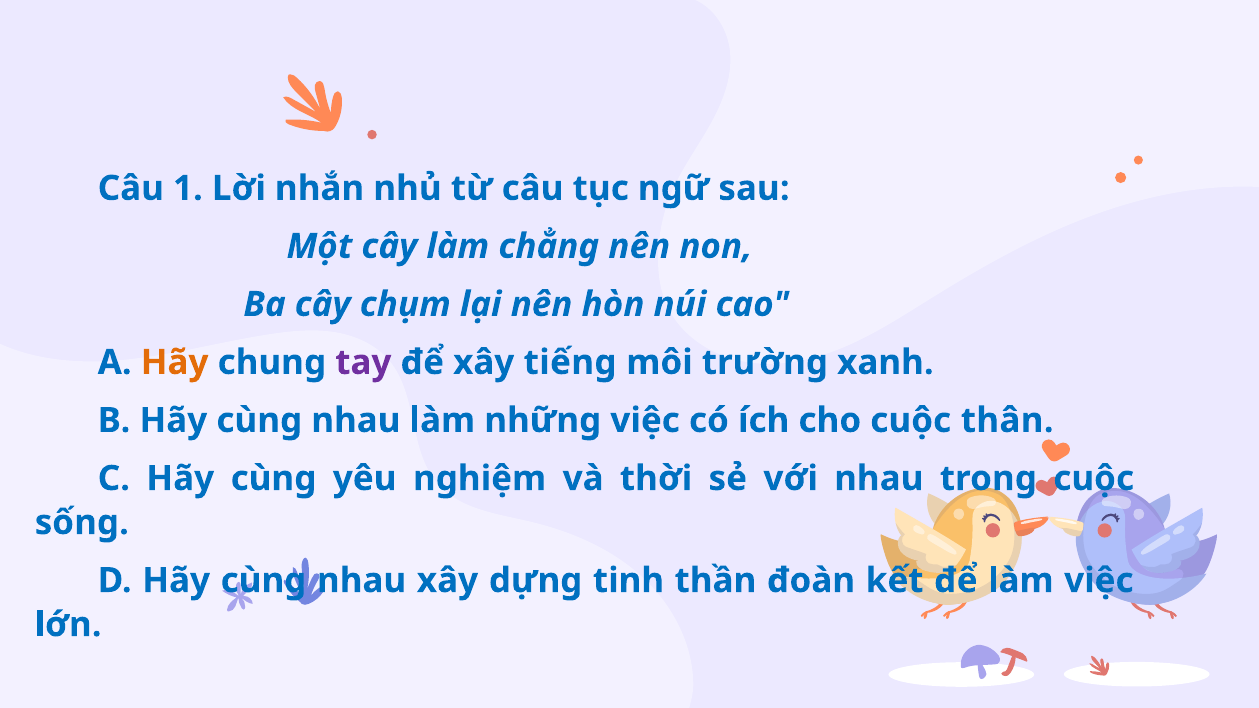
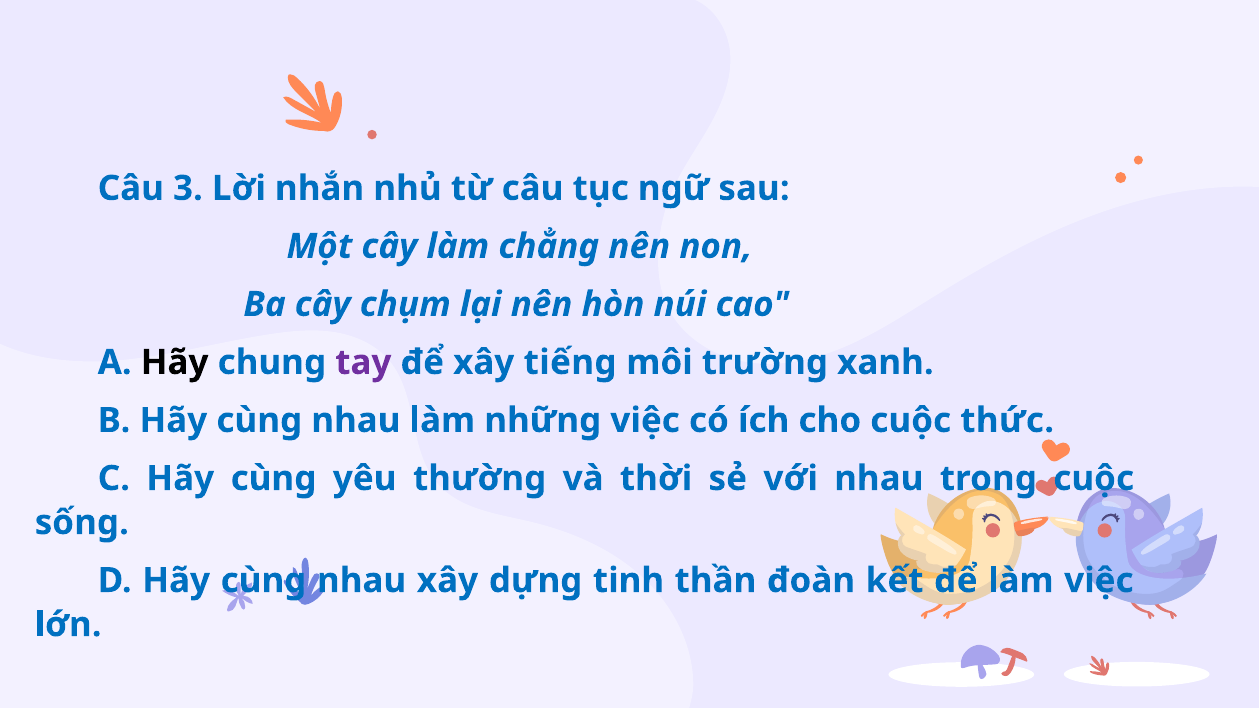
1: 1 -> 3 (188, 188)
Hãy colour: orange -> black (175, 363)
thân: thân -> thức (1007, 421)
nghiệm: nghiệm -> thường (480, 479)
